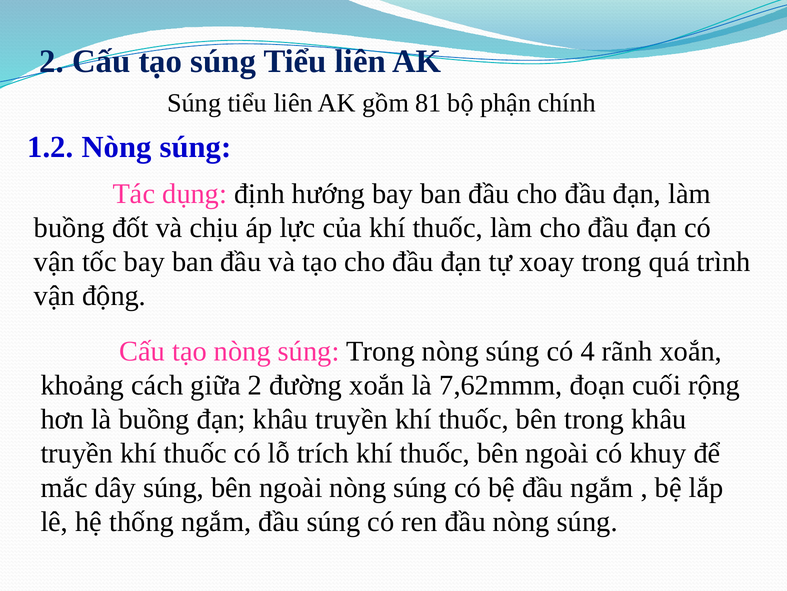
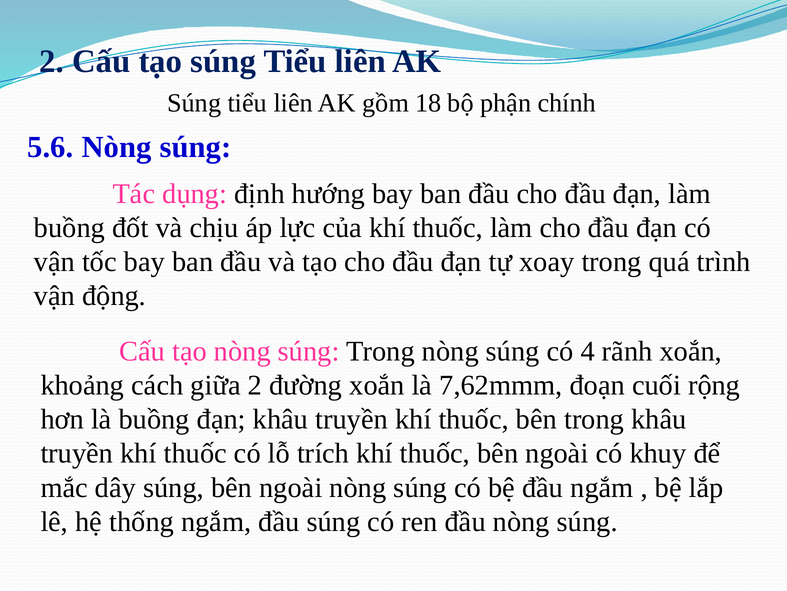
81: 81 -> 18 (428, 103)
1.2: 1.2 -> 5.6 (50, 147)
